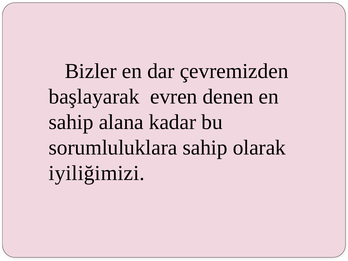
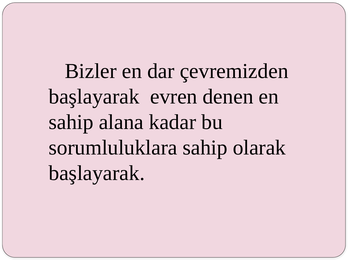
iyiliğimizi: iyiliğimizi -> başlayarak (97, 173)
